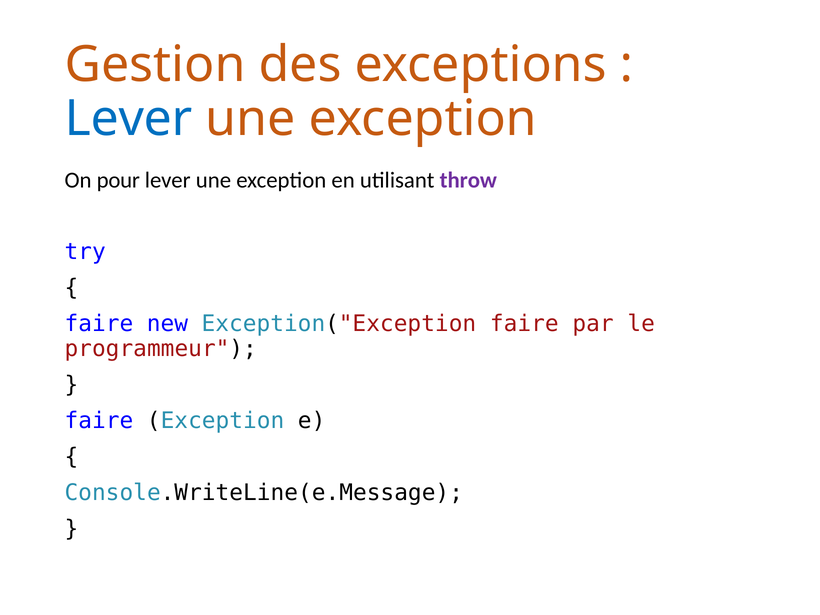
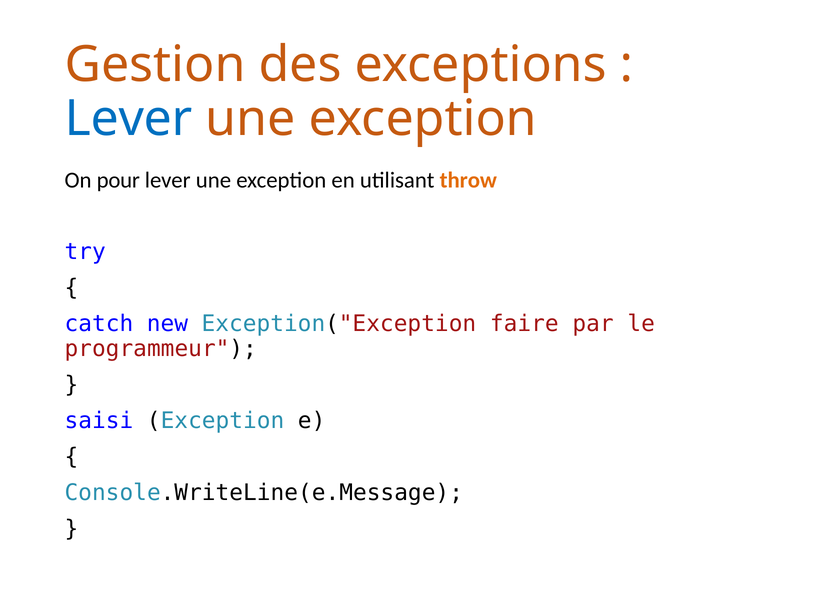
throw colour: purple -> orange (468, 180)
faire: faire -> catch (99, 324)
faire: faire -> saisi (99, 421)
